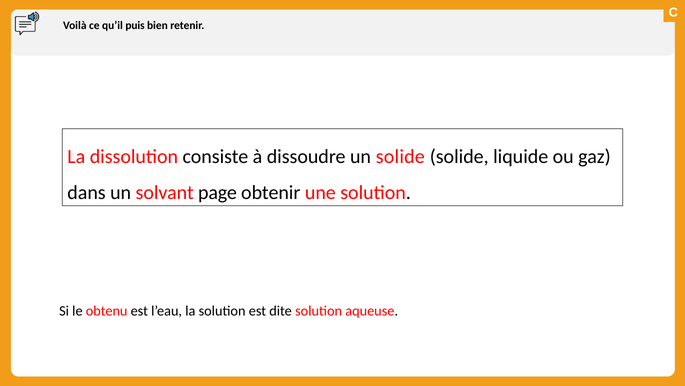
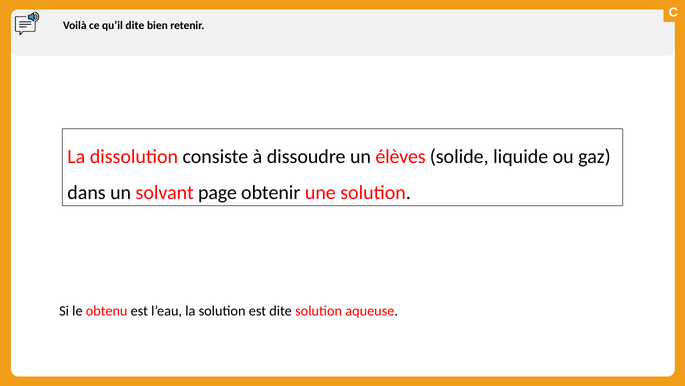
qu’il puis: puis -> dite (135, 25)
un solide: solide -> élèves (401, 156)
